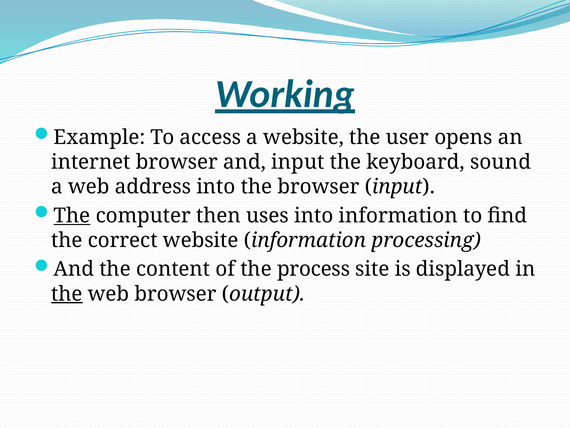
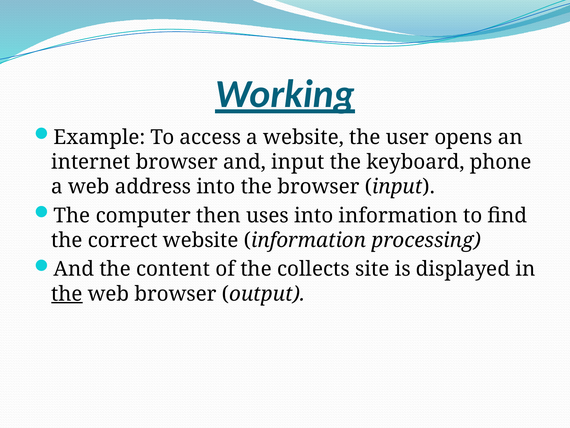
sound: sound -> phone (501, 162)
The underline: present -> none (72, 215)
process: process -> collects (313, 269)
